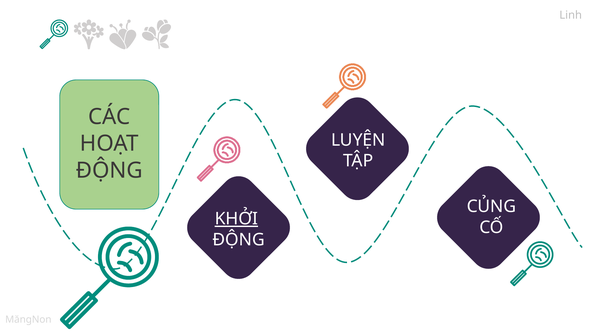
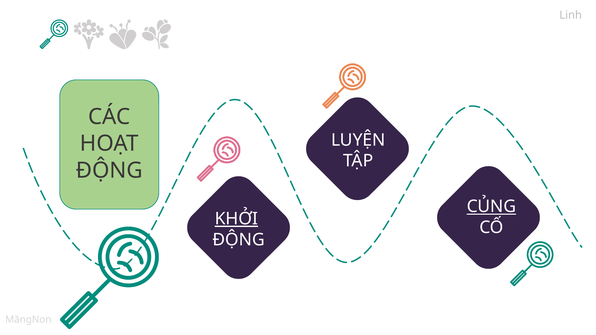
CỦNG underline: none -> present (491, 207)
